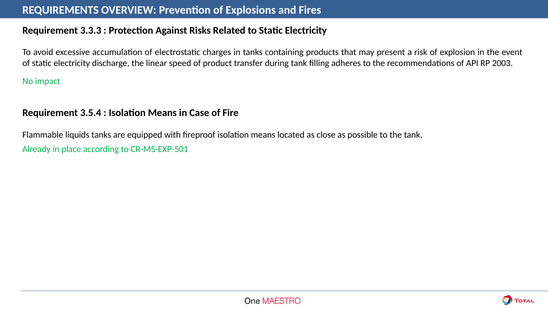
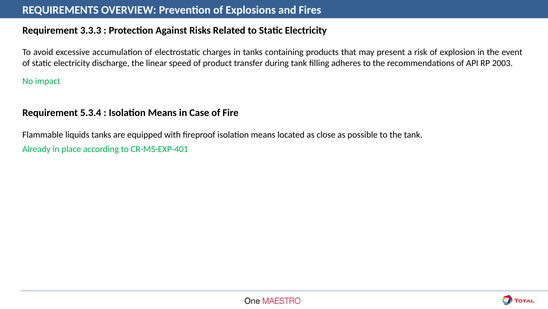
3.5.4: 3.5.4 -> 5.3.4 (91, 113)
CR-MS-EXP-501: CR-MS-EXP-501 -> CR-MS-EXP-401 (159, 149)
